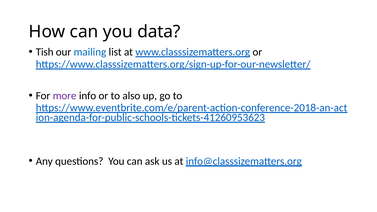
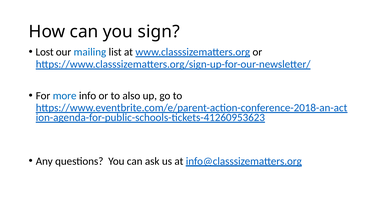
data: data -> sign (159, 32)
Tish: Tish -> Lost (45, 52)
more colour: purple -> blue (65, 96)
